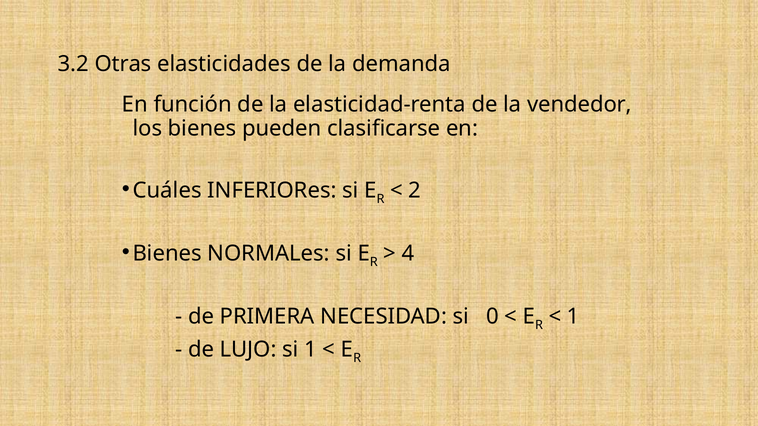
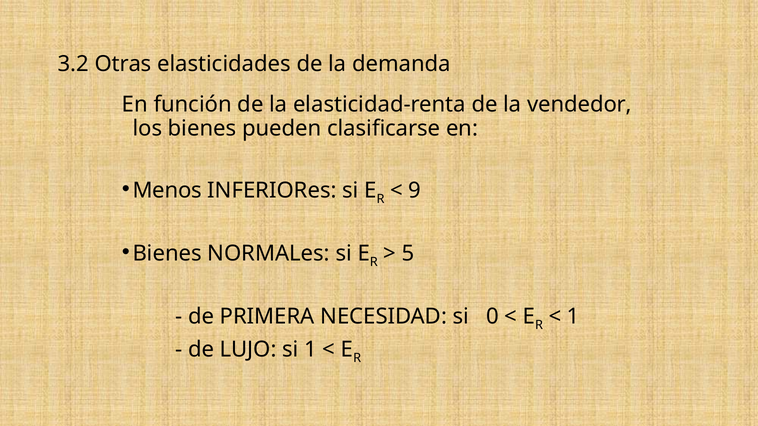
Cuáles: Cuáles -> Menos (167, 191)
2: 2 -> 9 (415, 191)
4: 4 -> 5 (408, 254)
